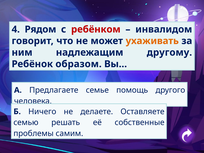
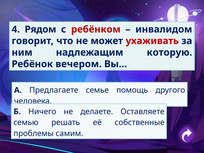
ухаживать colour: orange -> red (152, 41)
другому: другому -> которую (169, 52)
образом: образом -> вечером (79, 64)
